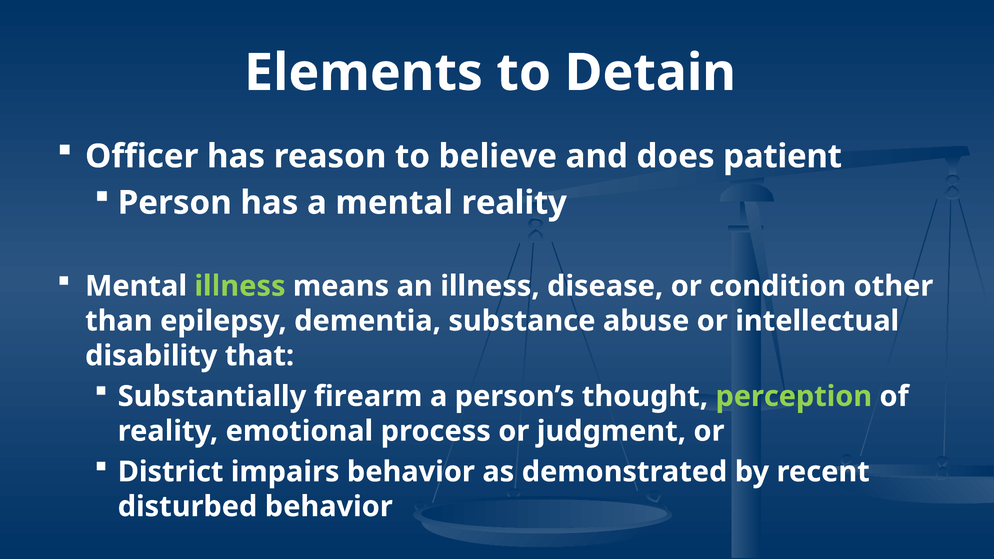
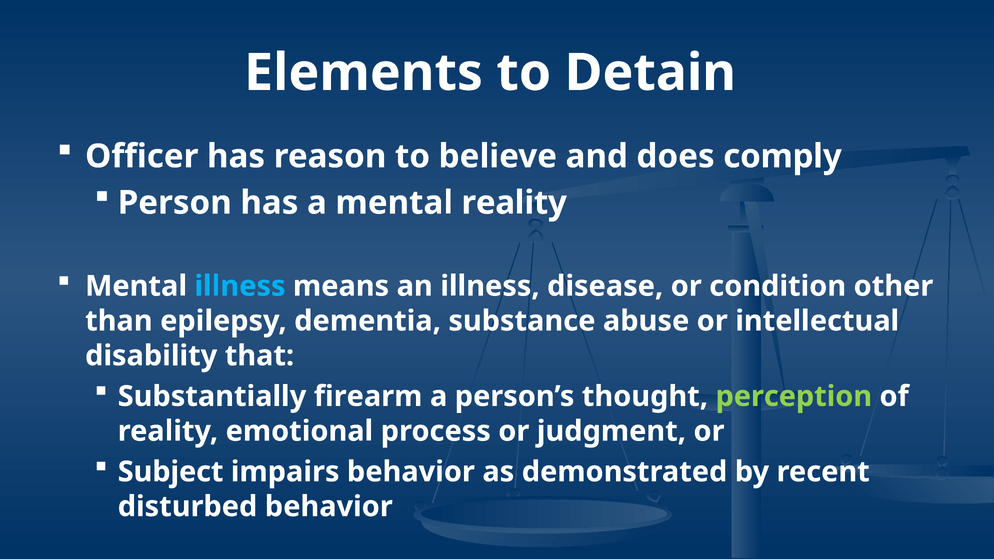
patient: patient -> comply (783, 156)
illness colour: light green -> light blue (240, 286)
District: District -> Subject (171, 472)
